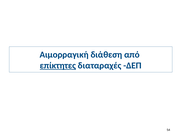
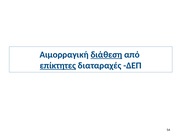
διάθεση underline: none -> present (106, 55)
